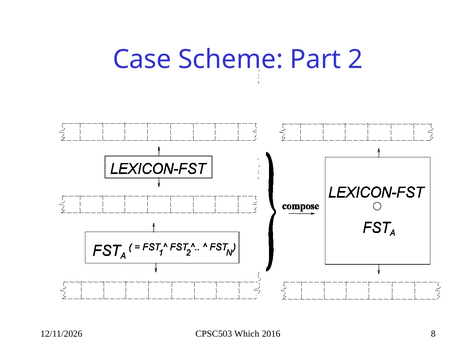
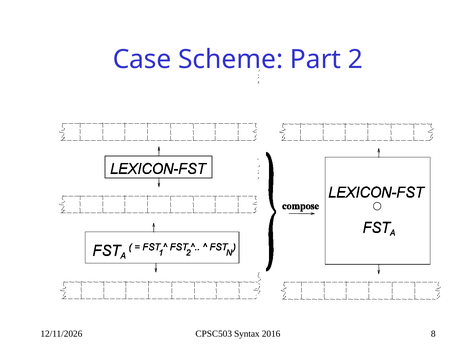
Which: Which -> Syntax (247, 334)
